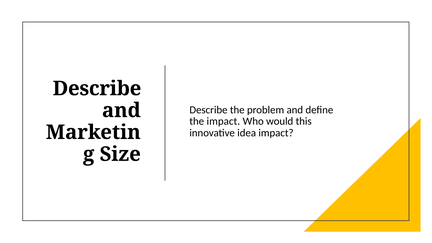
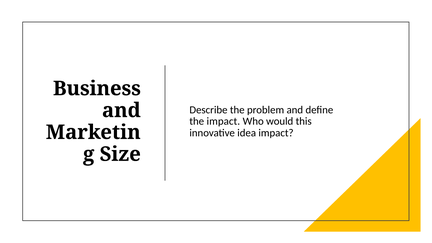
Describe: Describe -> Business (97, 89)
